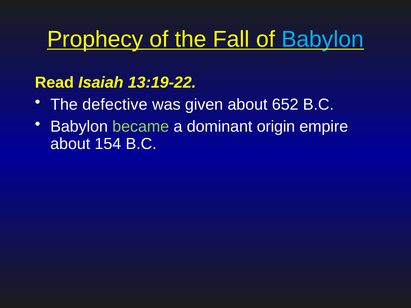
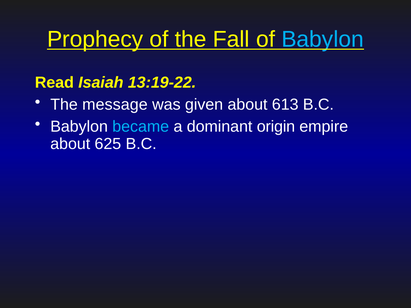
defective: defective -> message (115, 105)
652: 652 -> 613 (285, 105)
became colour: light green -> light blue (141, 127)
154: 154 -> 625 (108, 144)
